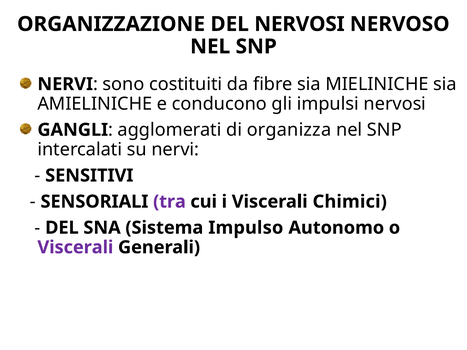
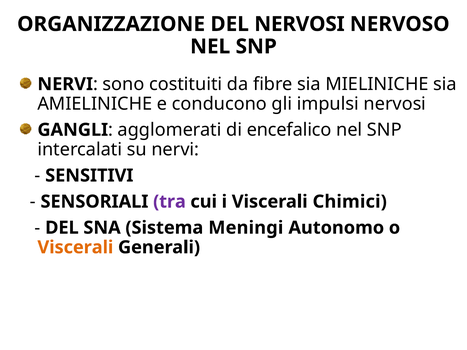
organizza: organizza -> encefalico (289, 130)
Impulso: Impulso -> Meningi (246, 228)
Viscerali colour: purple -> orange (75, 247)
